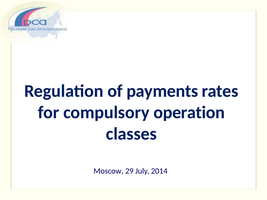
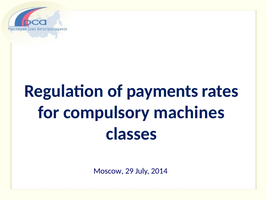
operation: operation -> machines (189, 113)
